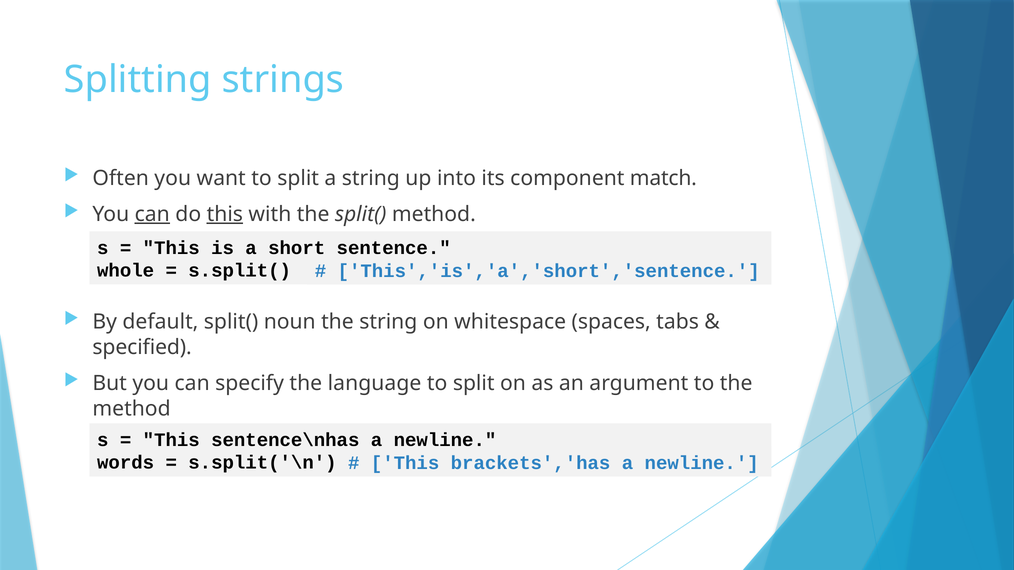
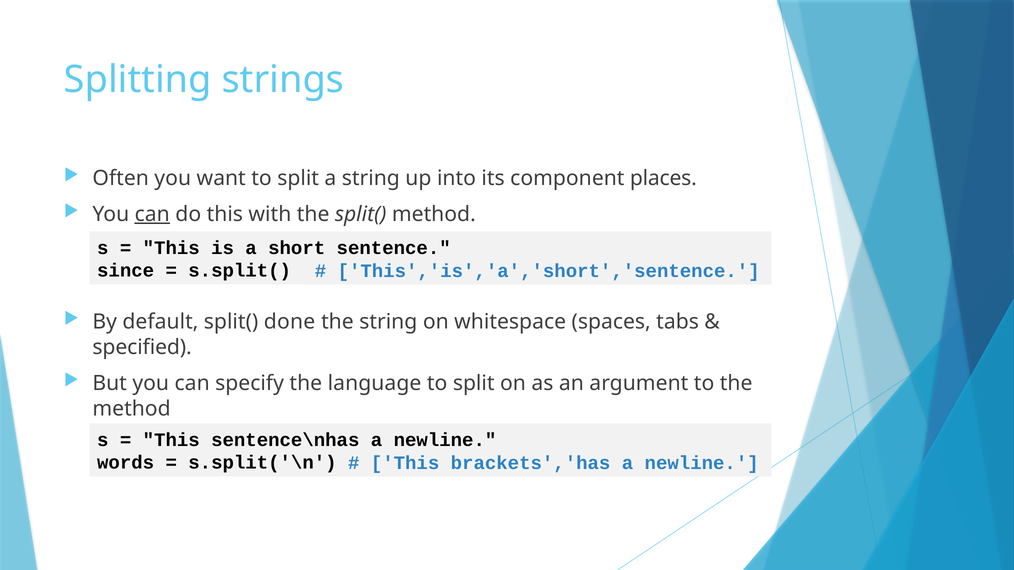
match: match -> places (663, 179)
this underline: present -> none (225, 214)
whole: whole -> since (126, 271)
noun: noun -> done (290, 322)
